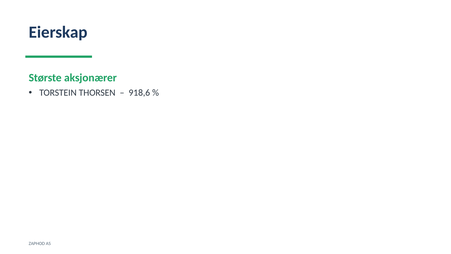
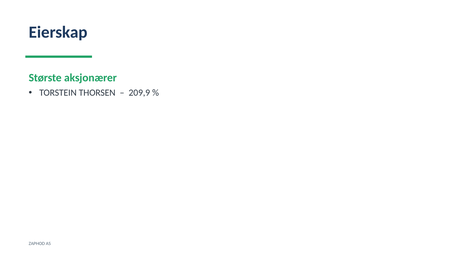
918,6: 918,6 -> 209,9 (139, 93)
